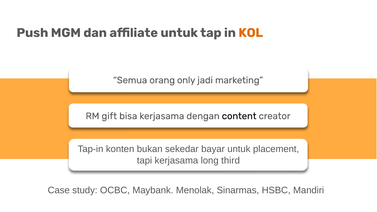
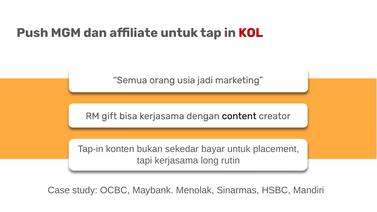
KOL colour: orange -> red (251, 33)
only: only -> usia (186, 80)
third: third -> rutin (231, 160)
